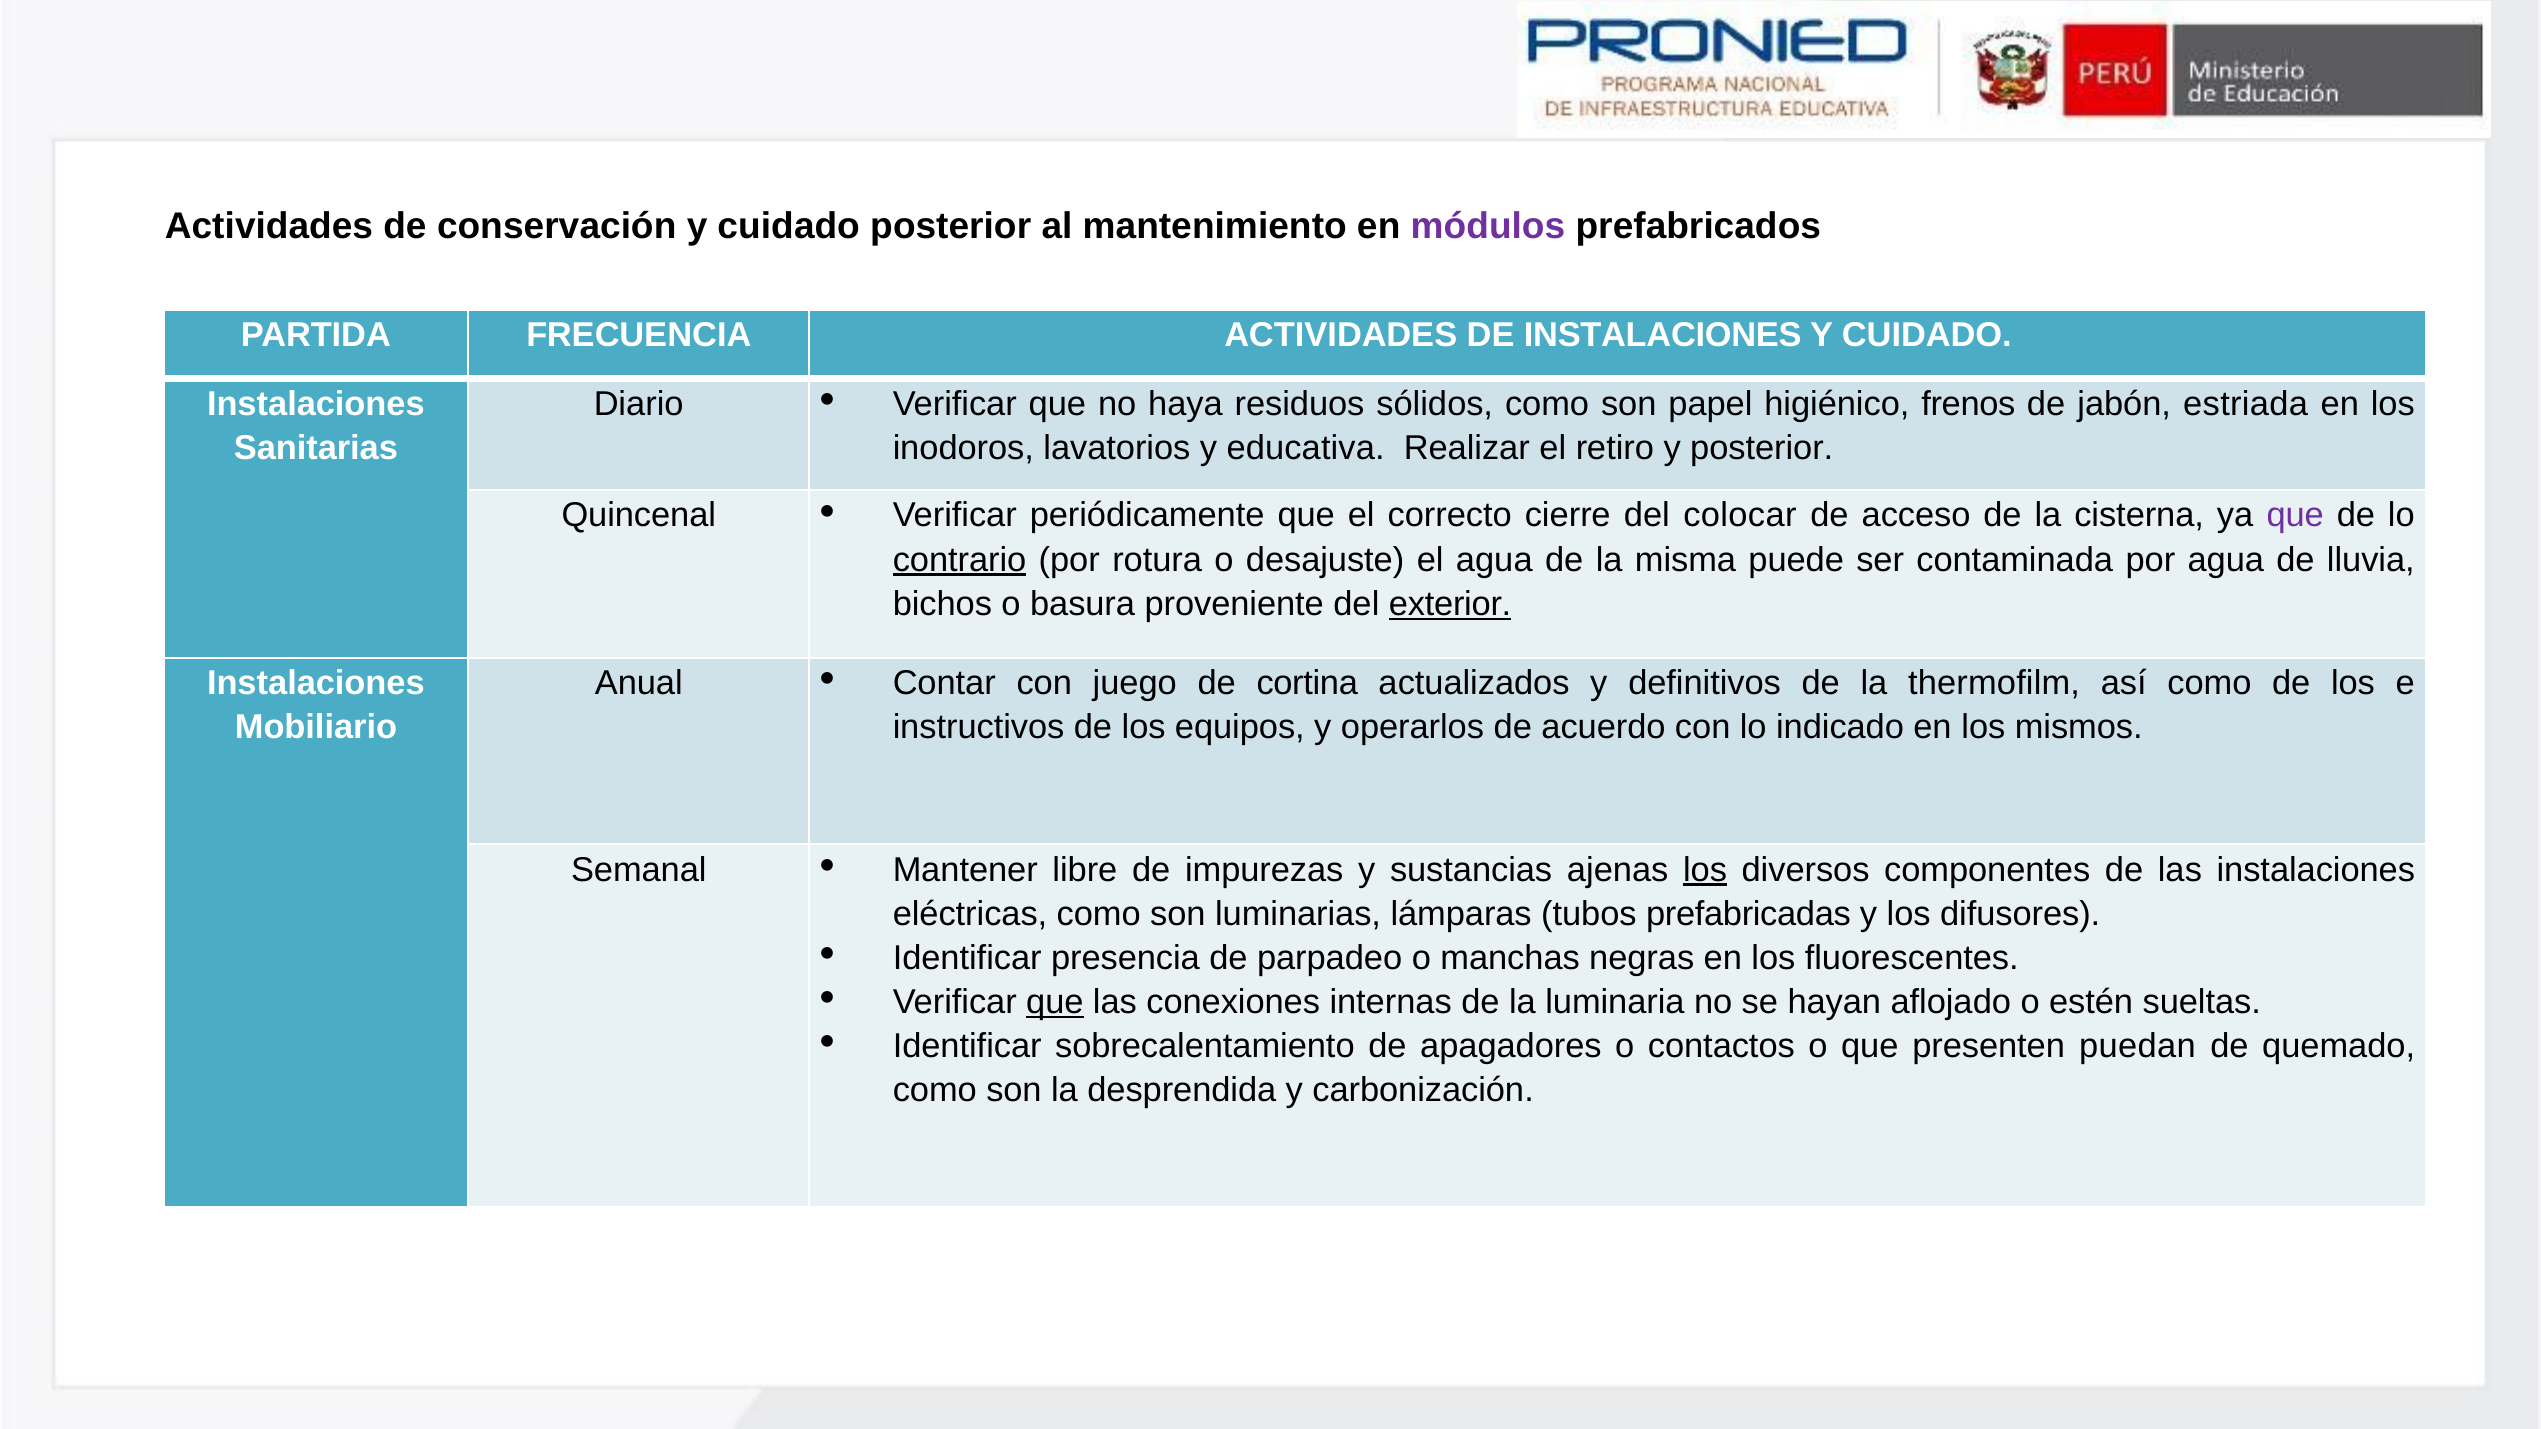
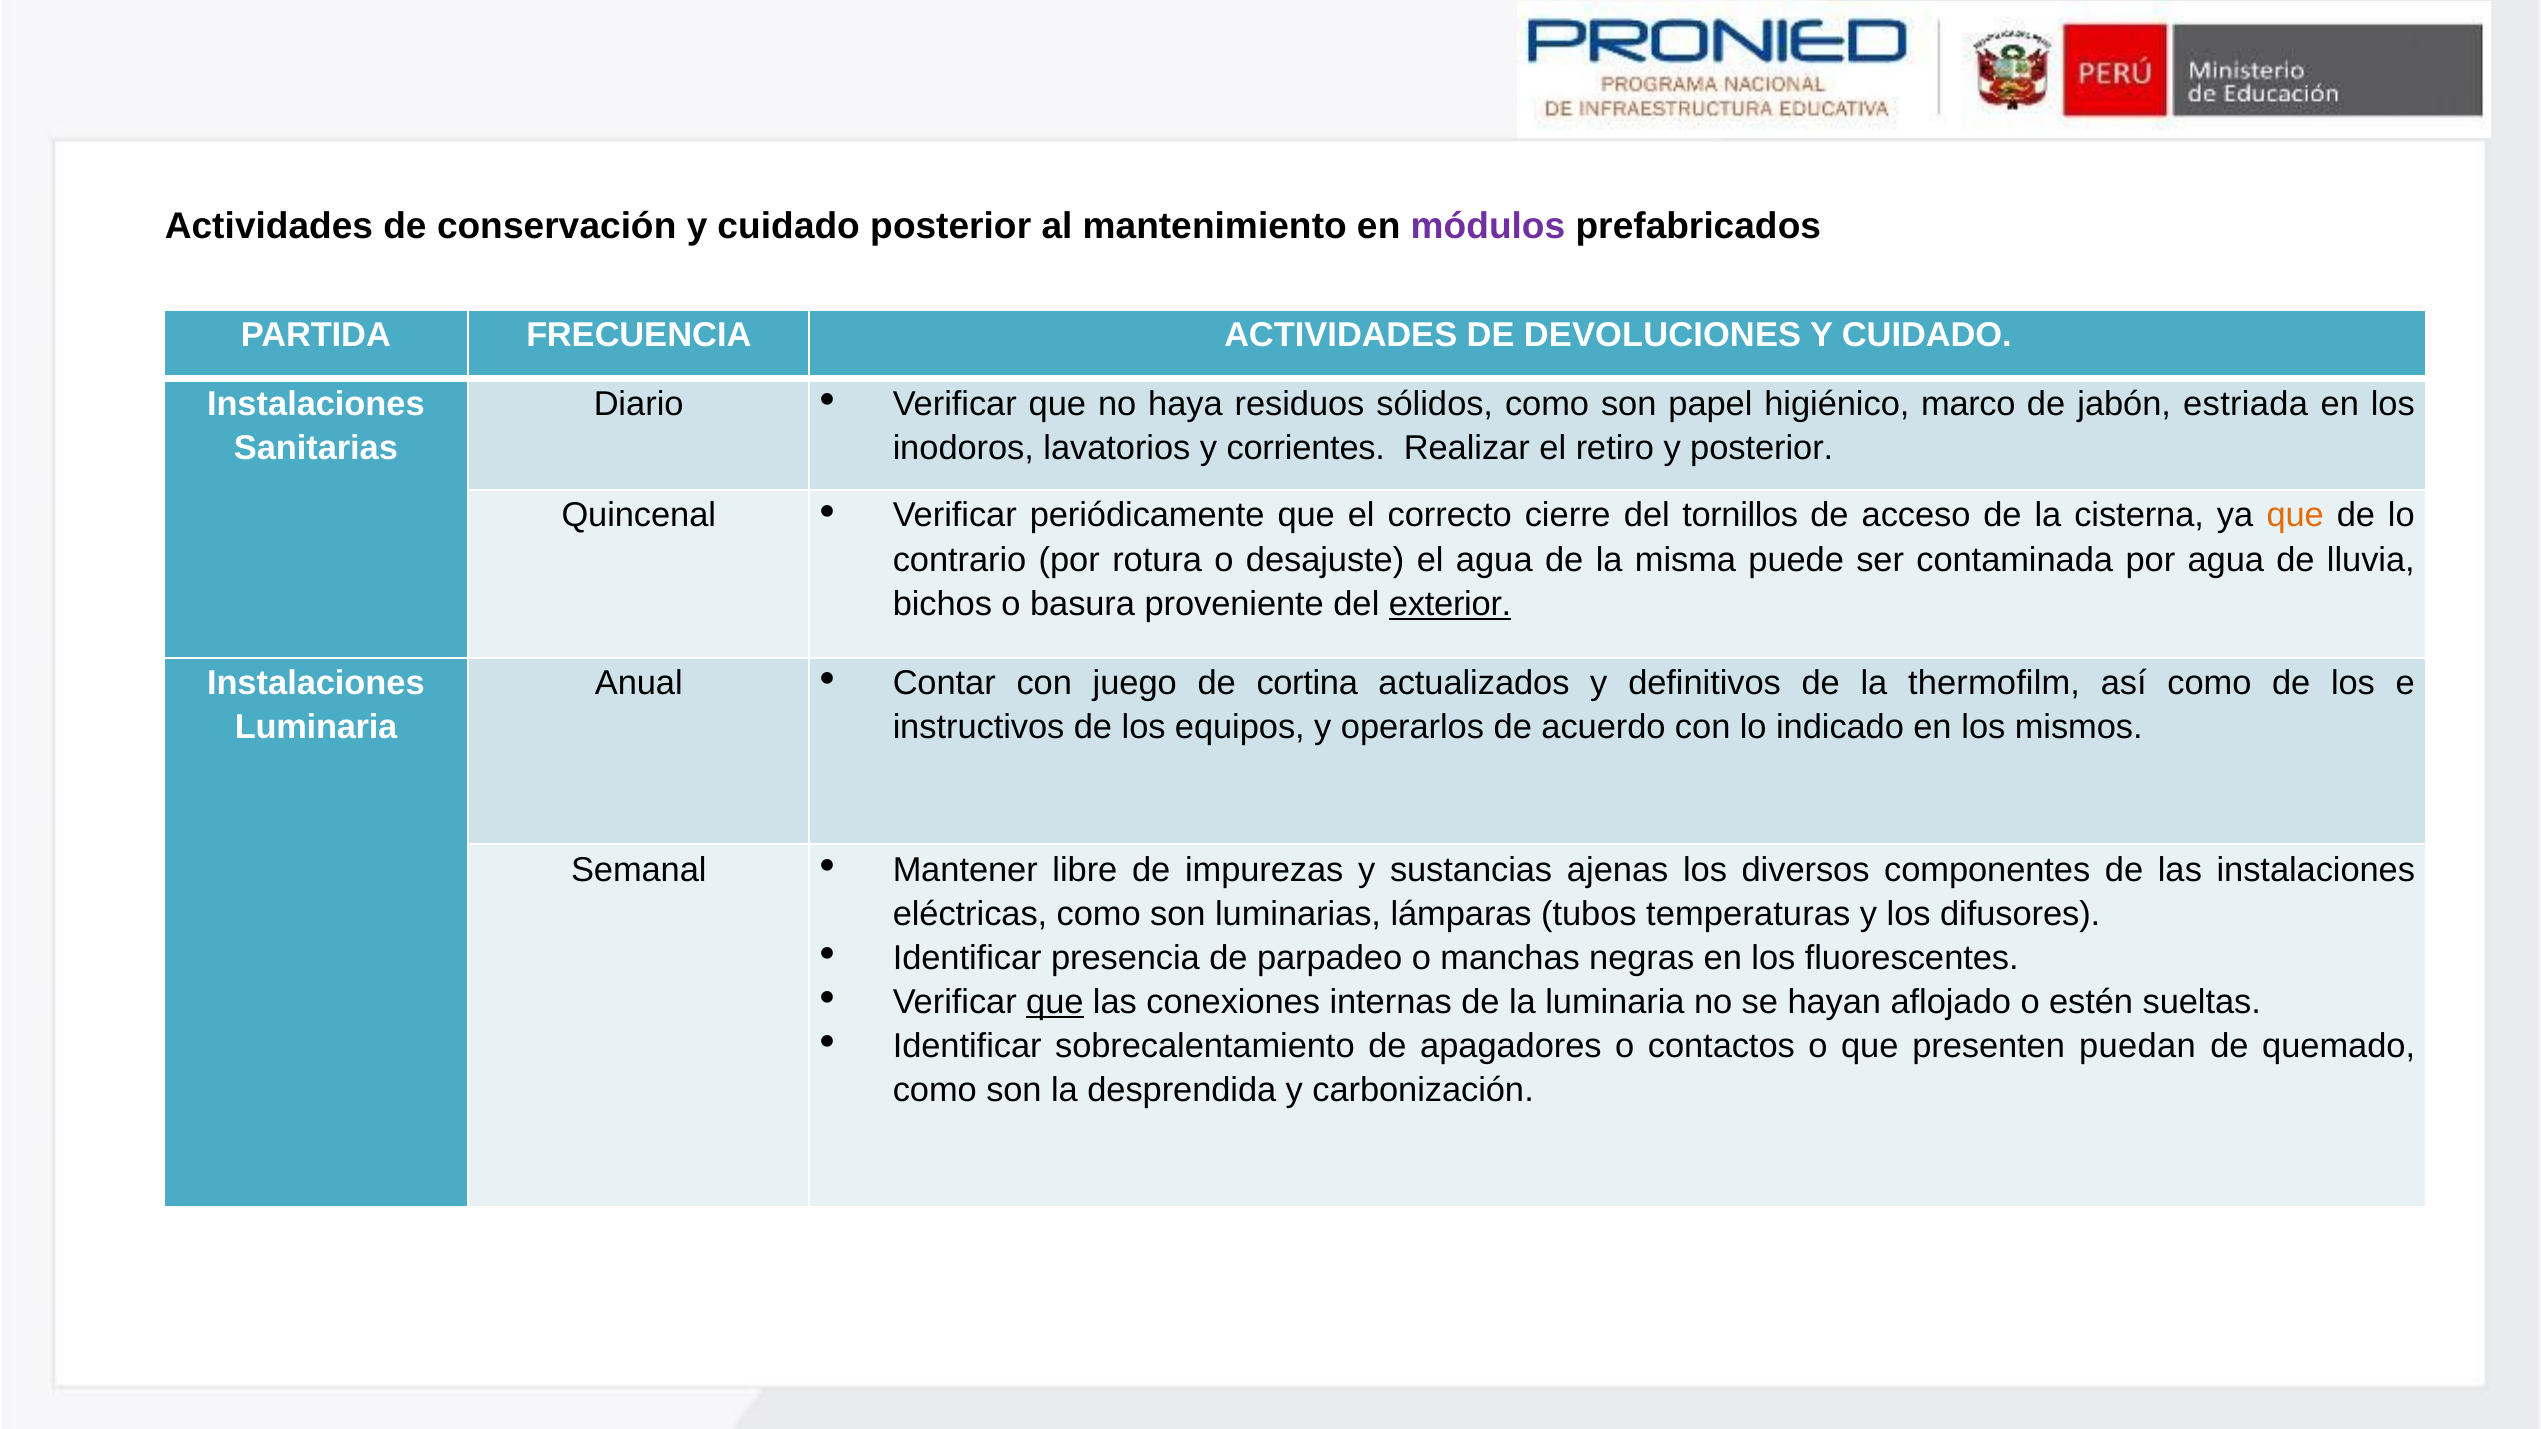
DE INSTALACIONES: INSTALACIONES -> DEVOLUCIONES (1663, 335)
frenos: frenos -> marco (1968, 404)
educativa: educativa -> corrientes (1306, 448)
colocar: colocar -> tornillos (1740, 516)
que colour: purple -> orange (2295, 516)
contrario underline: present -> none (960, 560)
Mobiliario: Mobiliario -> Luminaria (316, 727)
los underline: present -> none (1705, 870)
prefabricadas: prefabricadas -> temperaturas (1748, 914)
